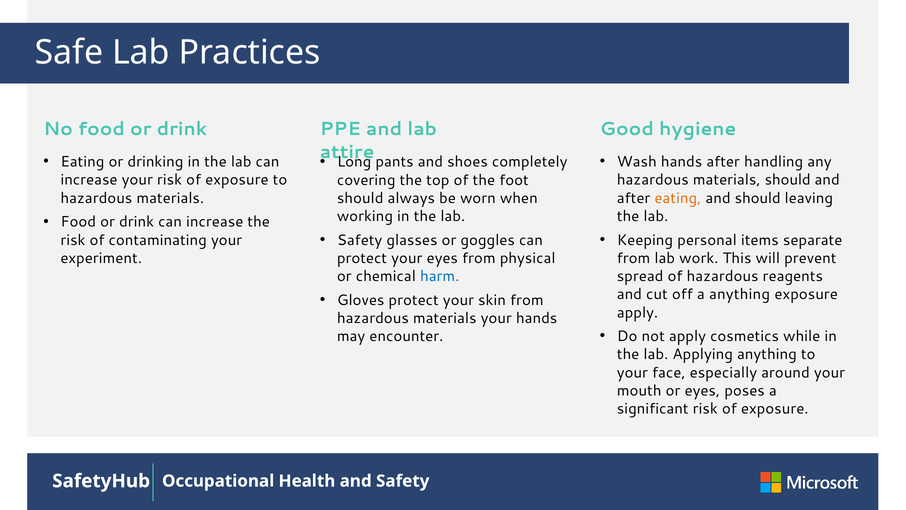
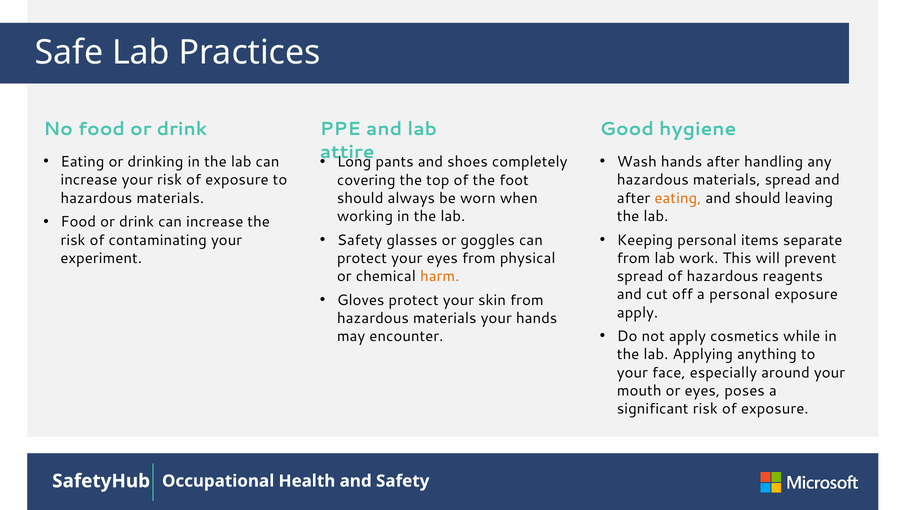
materials should: should -> spread (788, 180)
harm colour: blue -> orange (440, 276)
a anything: anything -> personal (740, 294)
